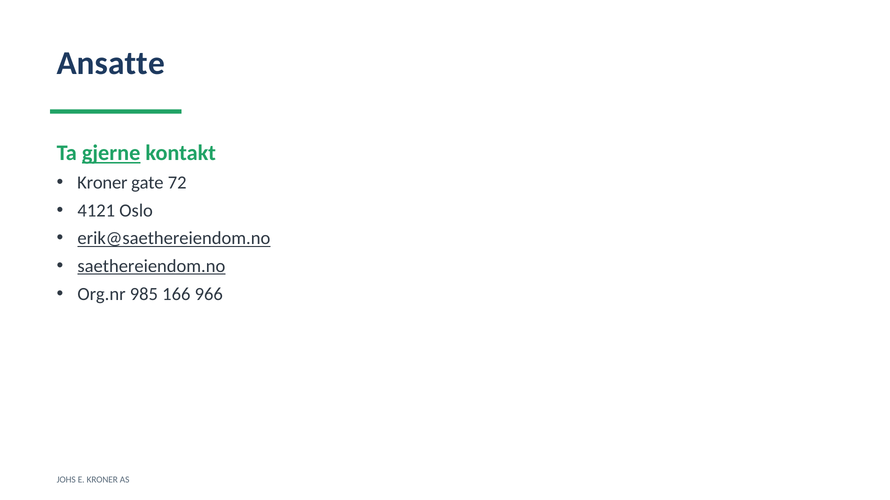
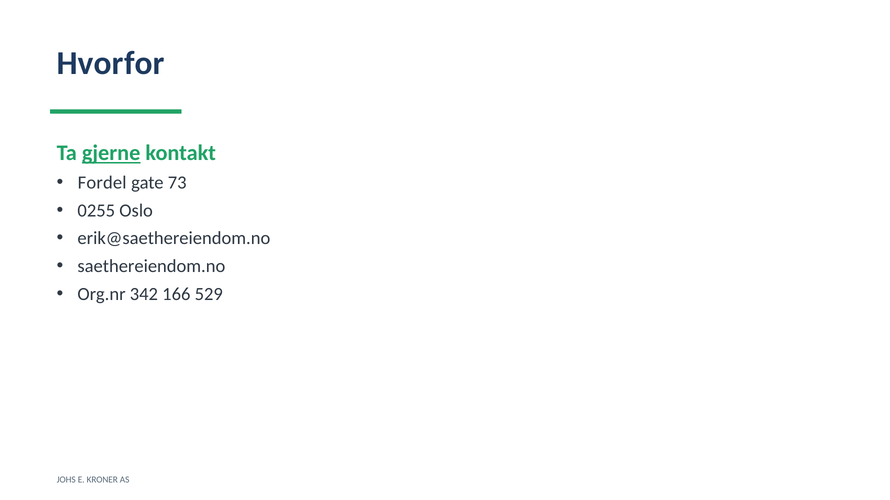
Ansatte: Ansatte -> Hvorfor (111, 64)
Kroner: Kroner -> Fordel (102, 183)
72: 72 -> 73 (177, 183)
4121: 4121 -> 0255 (96, 211)
erik@saethereiendom.no underline: present -> none (174, 239)
saethereiendom.no underline: present -> none (151, 266)
985: 985 -> 342 (144, 294)
966: 966 -> 529 (209, 294)
